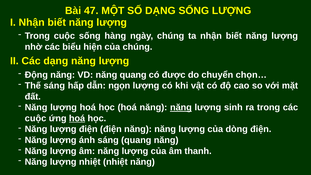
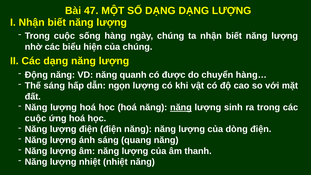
DẠNG SỐNG: SỐNG -> DẠNG (194, 11)
năng quang: quang -> quanh (133, 75)
chọn…: chọn… -> hàng… (251, 75)
hoá underline: present -> none (77, 118)
